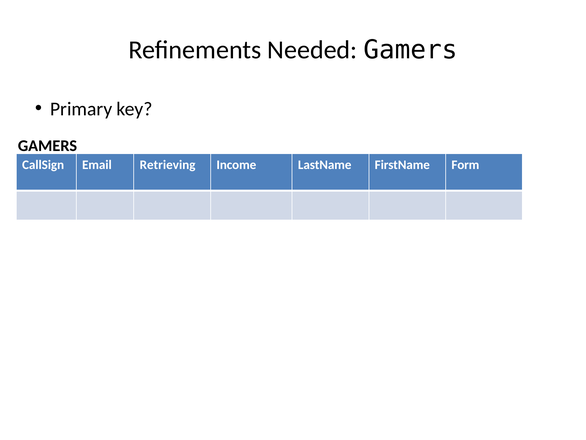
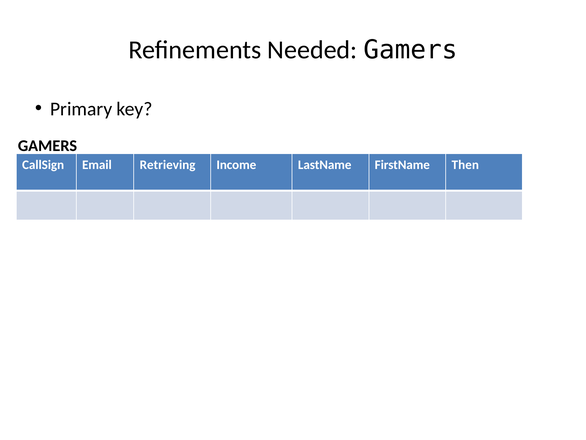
Form: Form -> Then (465, 165)
